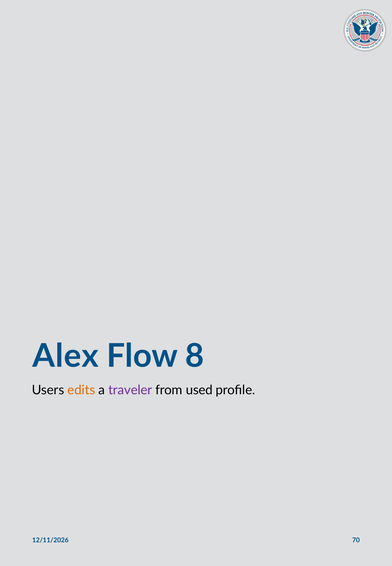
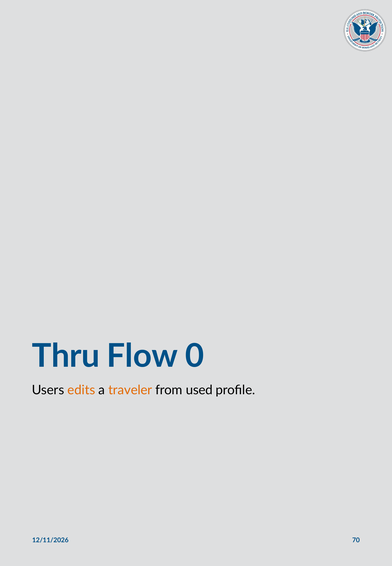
Alex: Alex -> Thru (66, 356)
8: 8 -> 0 (195, 356)
traveler colour: purple -> orange (130, 390)
